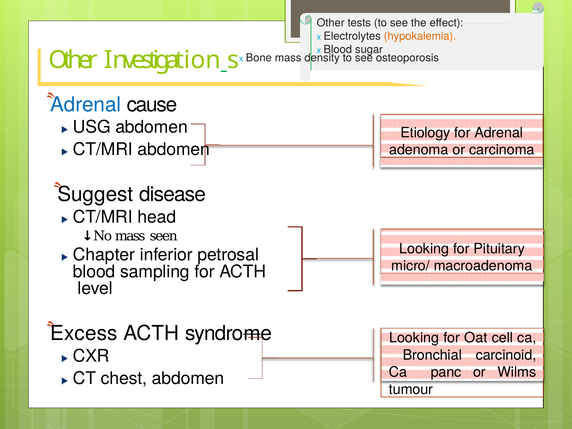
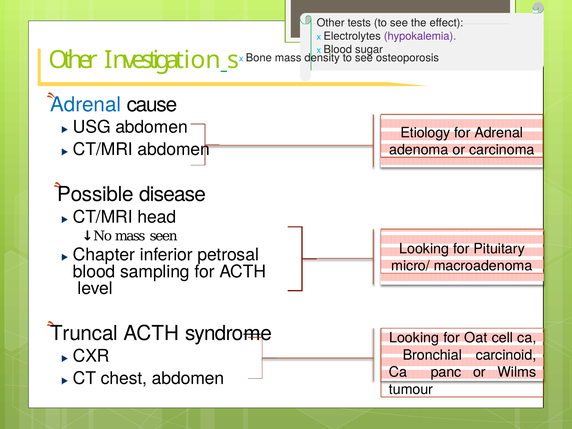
hypokalemia colour: orange -> purple (420, 36)
Suggest: Suggest -> Possible (95, 194)
Excess: Excess -> Truncal (84, 333)
